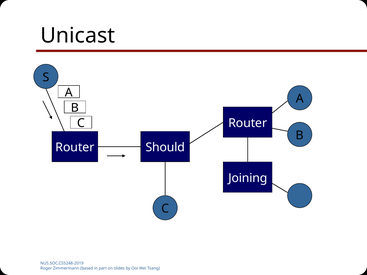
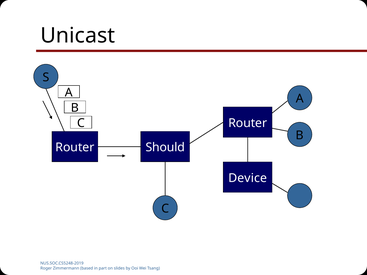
Joining: Joining -> Device (248, 178)
